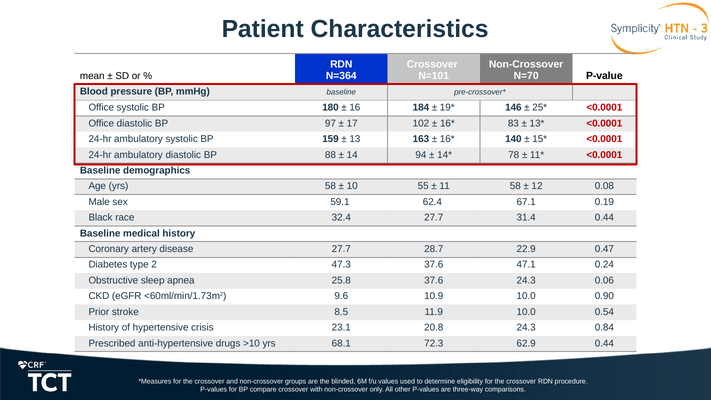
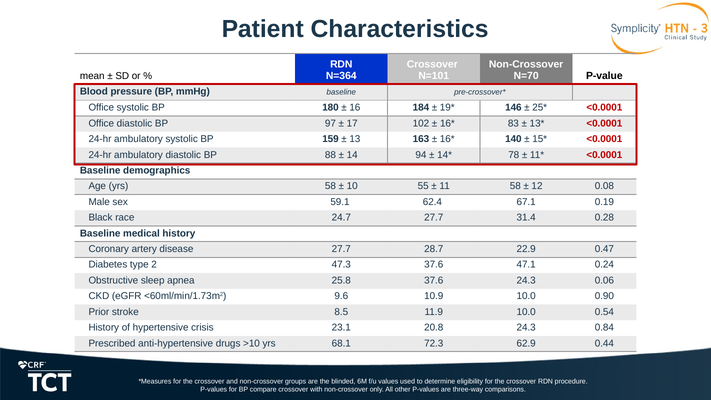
32.4: 32.4 -> 24.7 (341, 218)
31.4 0.44: 0.44 -> 0.28 (604, 218)
